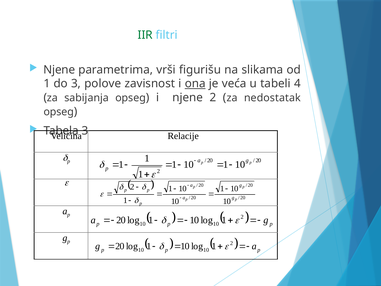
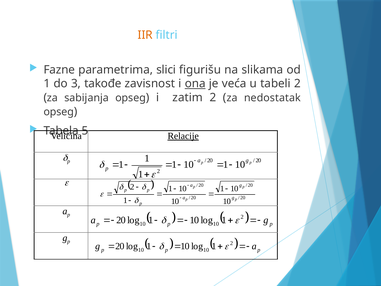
IIR colour: green -> orange (145, 35)
Njene: Njene -> Fazne (59, 70)
vrši: vrši -> slici (166, 70)
polove: polove -> takođe (103, 84)
tabeli 4: 4 -> 2 (297, 84)
i njene: njene -> zatim (188, 98)
3: 3 -> 5 (85, 131)
Relacije underline: none -> present (183, 136)
